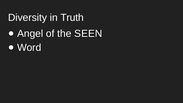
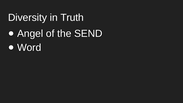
SEEN: SEEN -> SEND (88, 34)
